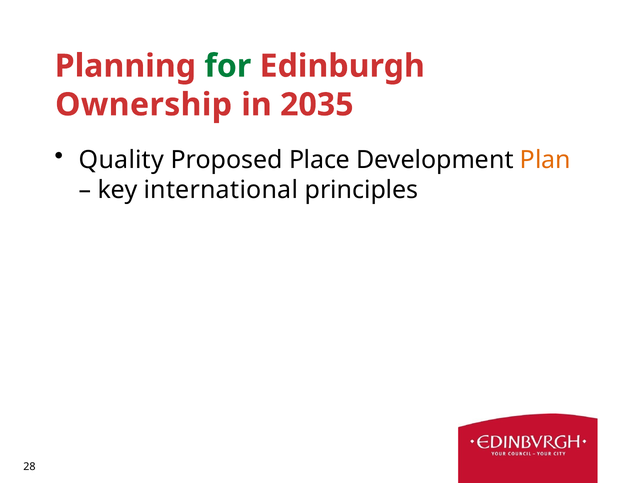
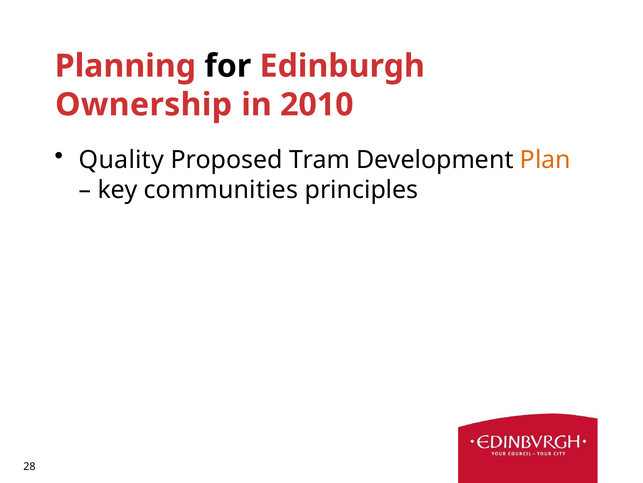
for colour: green -> black (228, 66)
2035: 2035 -> 2010 (317, 105)
Place: Place -> Tram (320, 160)
international: international -> communities (221, 190)
